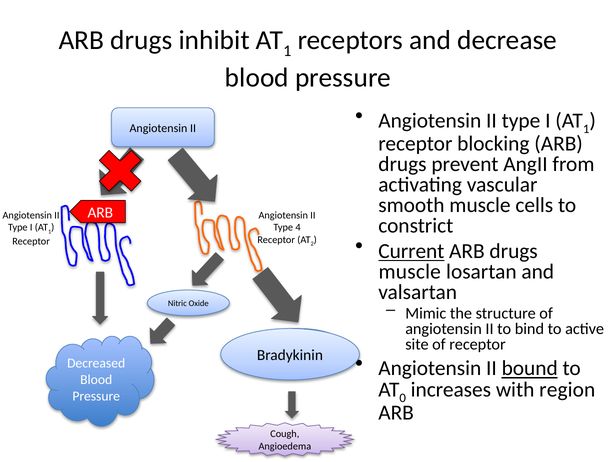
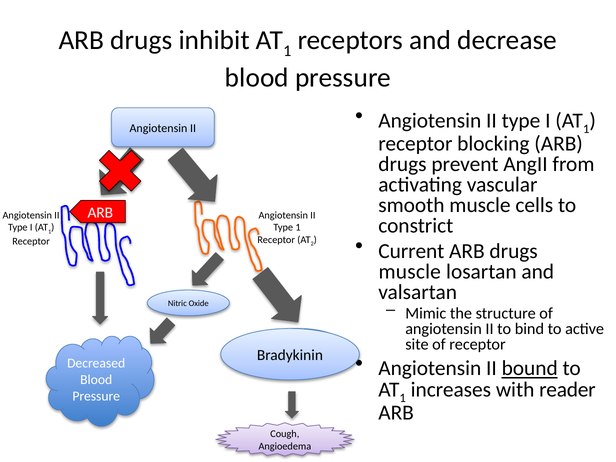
Type 4: 4 -> 1 (298, 228)
Current underline: present -> none (411, 251)
0: 0 -> 1 (403, 398)
region: region -> reader (567, 390)
